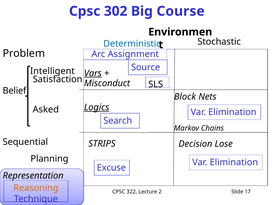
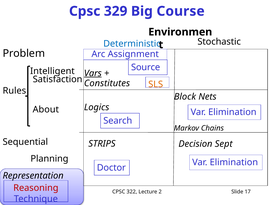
302: 302 -> 329 (116, 11)
Misconduct: Misconduct -> Constitutes (107, 83)
SLS colour: black -> orange (156, 85)
Belief: Belief -> Rules (14, 91)
Logics underline: present -> none (97, 108)
Asked: Asked -> About (46, 110)
Lose: Lose -> Sept (224, 144)
Excuse: Excuse -> Doctor (111, 168)
Reasoning colour: orange -> red (36, 188)
